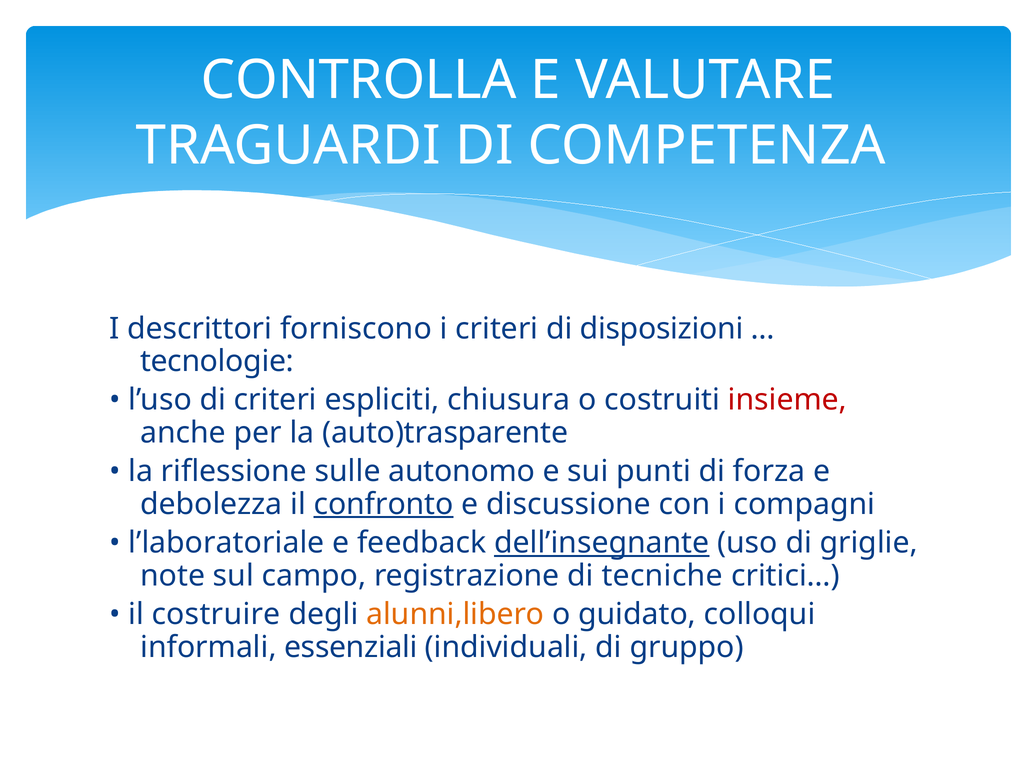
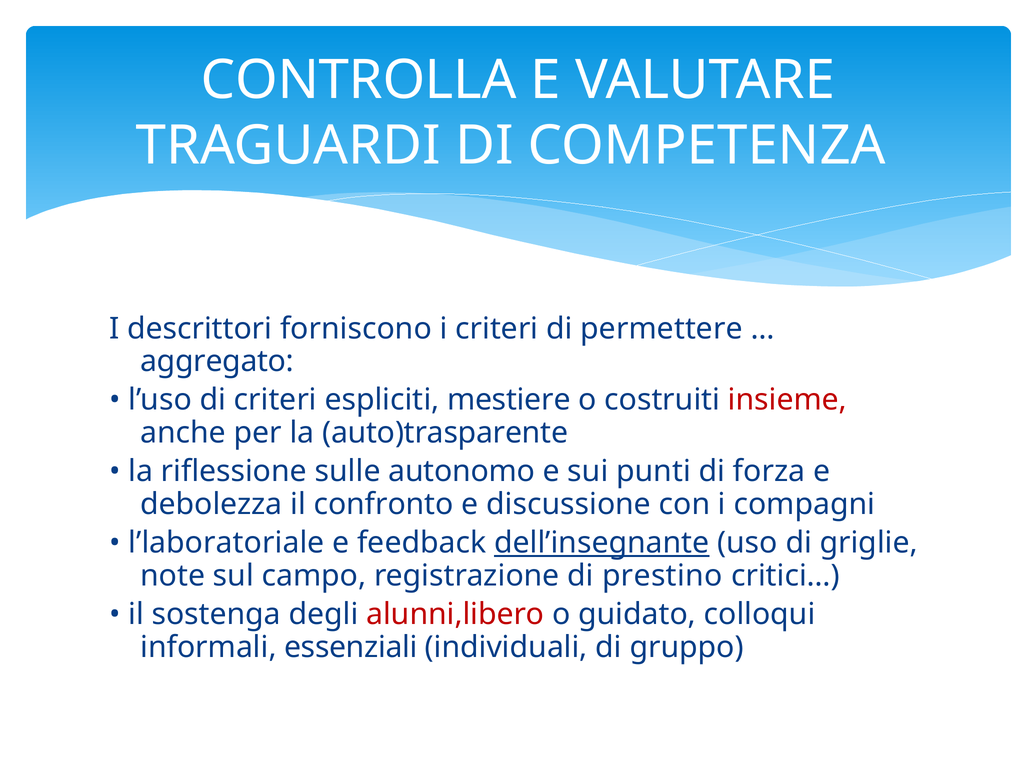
disposizioni: disposizioni -> permettere (661, 329)
tecnologie: tecnologie -> aggregato (217, 361)
chiusura: chiusura -> mestiere (509, 400)
confronto underline: present -> none (384, 504)
tecniche: tecniche -> prestino (662, 576)
costruire: costruire -> sostenga (216, 614)
alunni,libero colour: orange -> red (455, 614)
